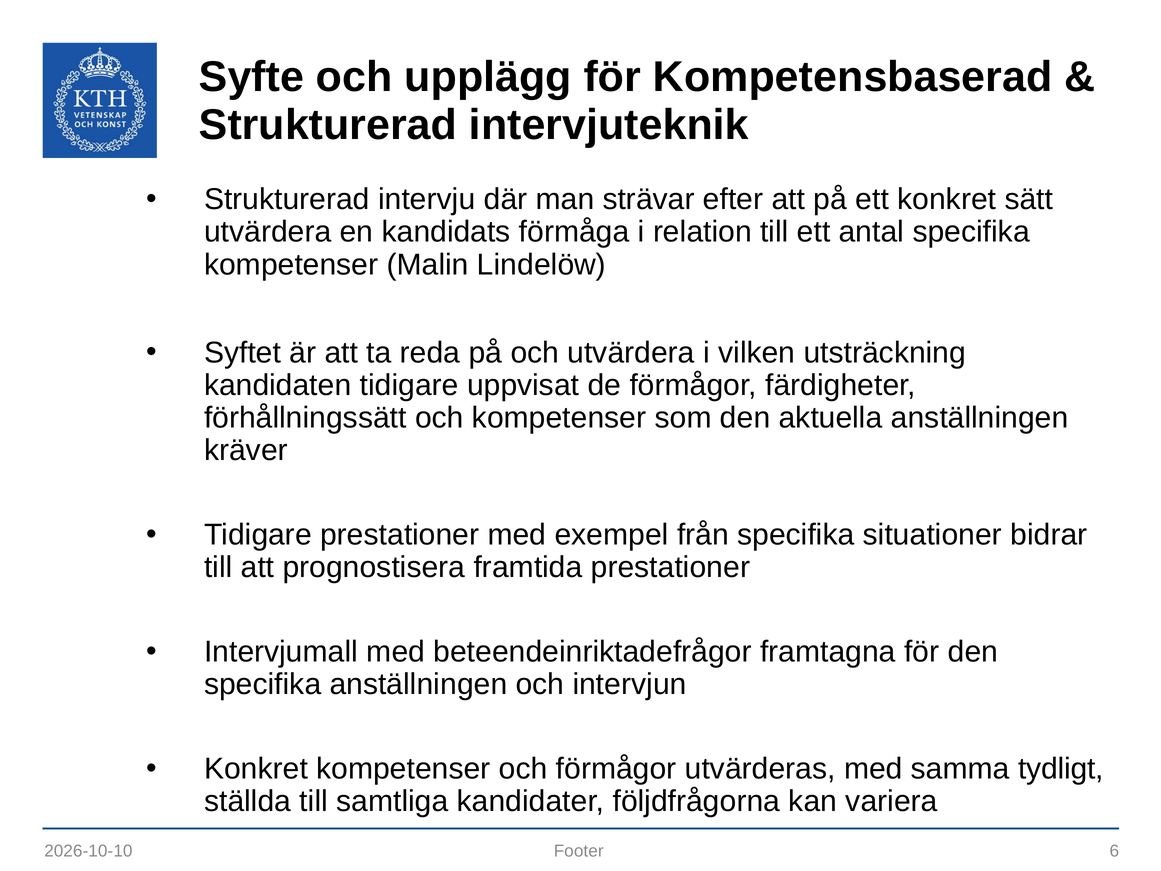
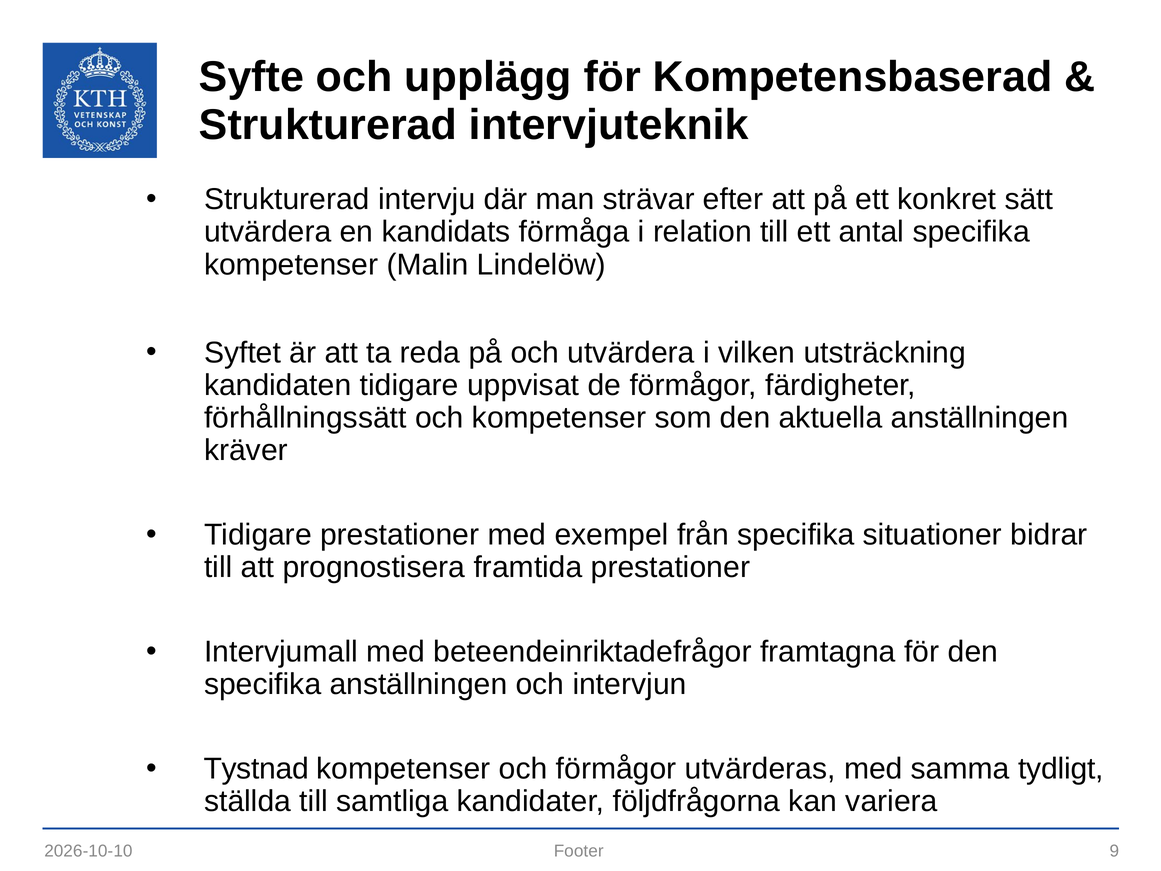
Konkret: Konkret -> Tystnad (256, 769)
6: 6 -> 9 (1114, 851)
